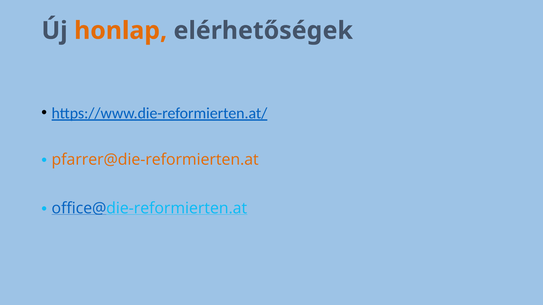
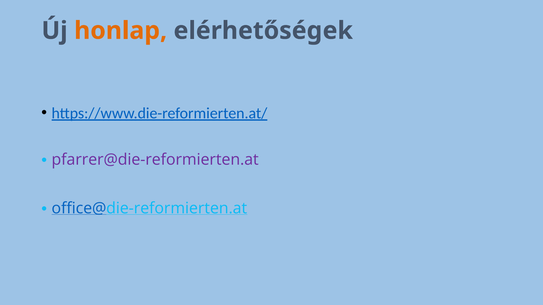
pfarrer@die-reformierten.at colour: orange -> purple (155, 160)
